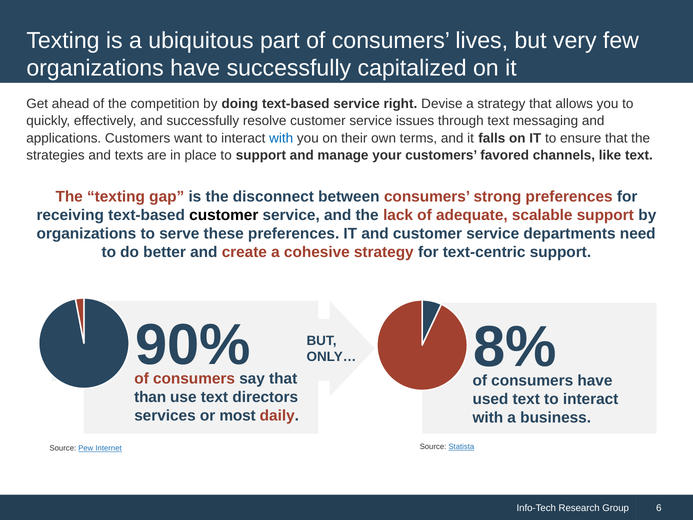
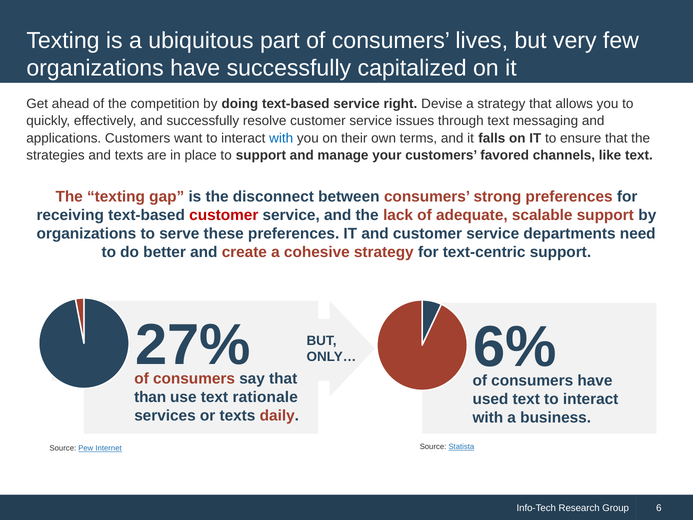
customer colour: black -> red (224, 215)
90%: 90% -> 27% (193, 345)
8%: 8% -> 6% (515, 347)
directors: directors -> rationale (265, 397)
or most: most -> texts (237, 415)
